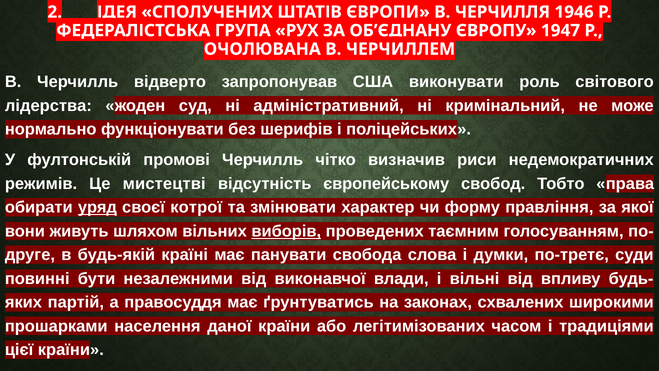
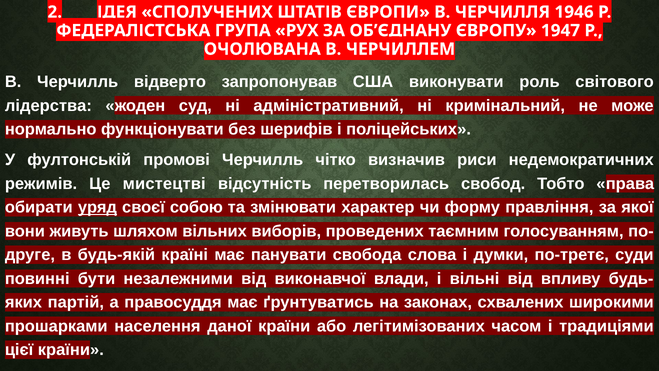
європейському: європейському -> перетворилась (386, 184)
котрої: котрої -> собою (196, 207)
виборів underline: present -> none (286, 231)
